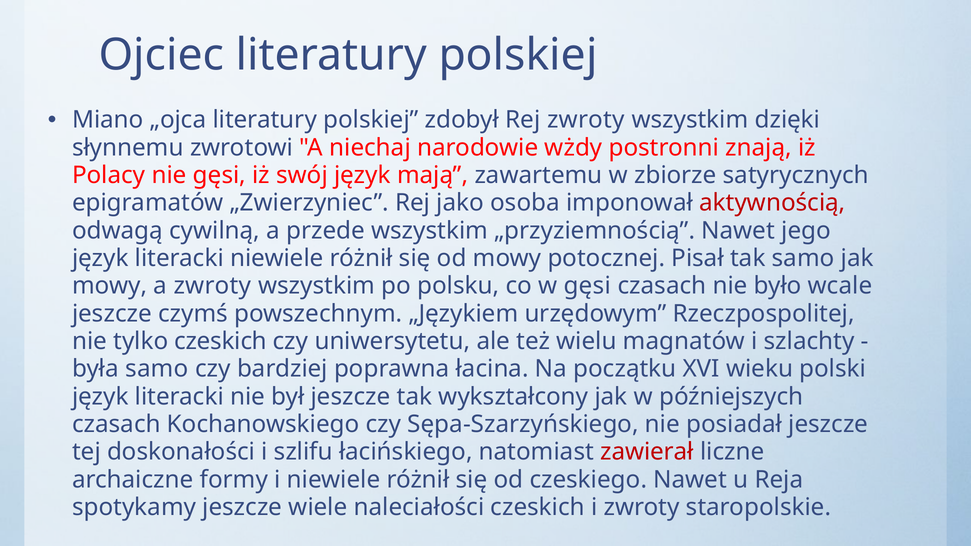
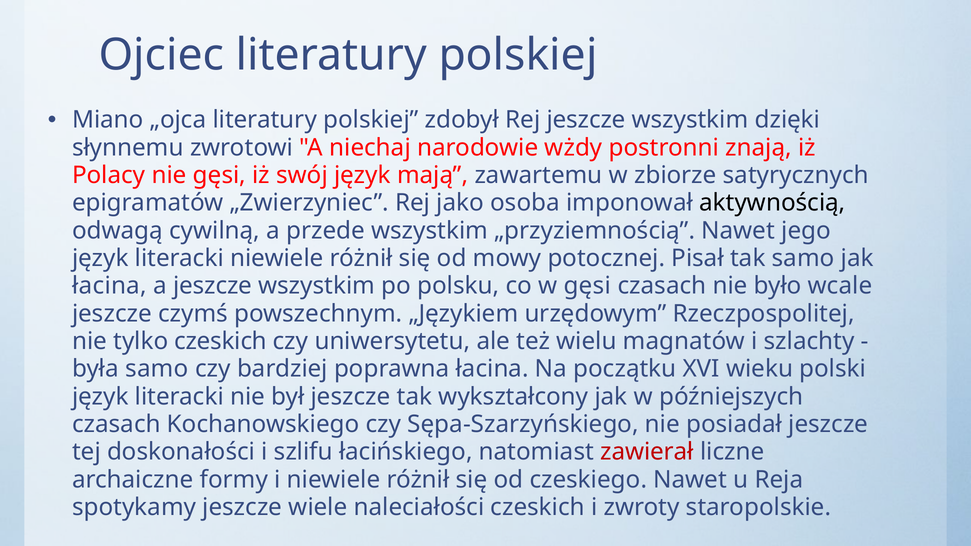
Rej zwroty: zwroty -> jeszcze (586, 120)
aktywnością colour: red -> black (772, 203)
mowy: mowy -> łacina (109, 286)
a zwroty: zwroty -> jeszcze (213, 286)
